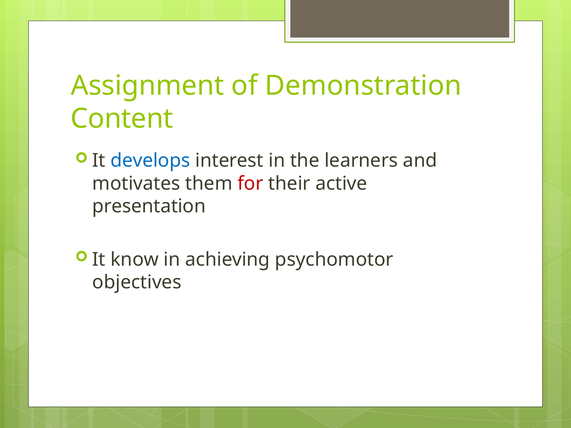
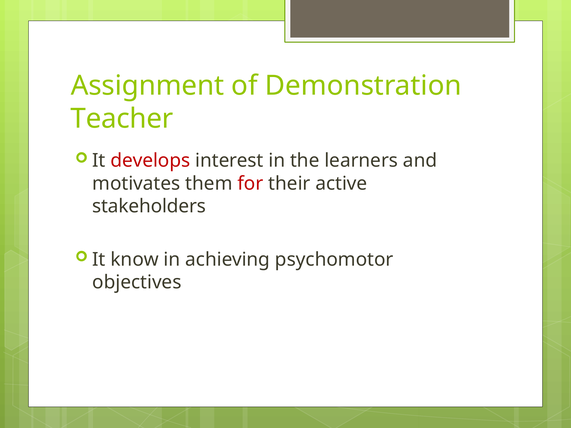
Content: Content -> Teacher (122, 119)
develops colour: blue -> red (150, 161)
presentation: presentation -> stakeholders (149, 206)
